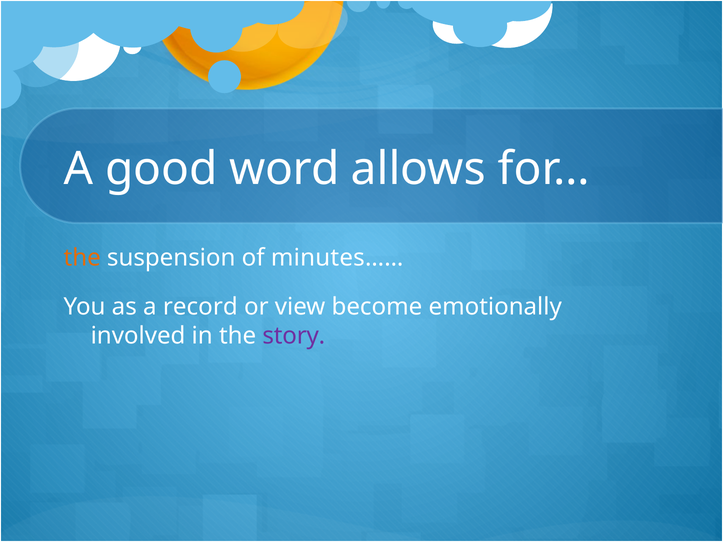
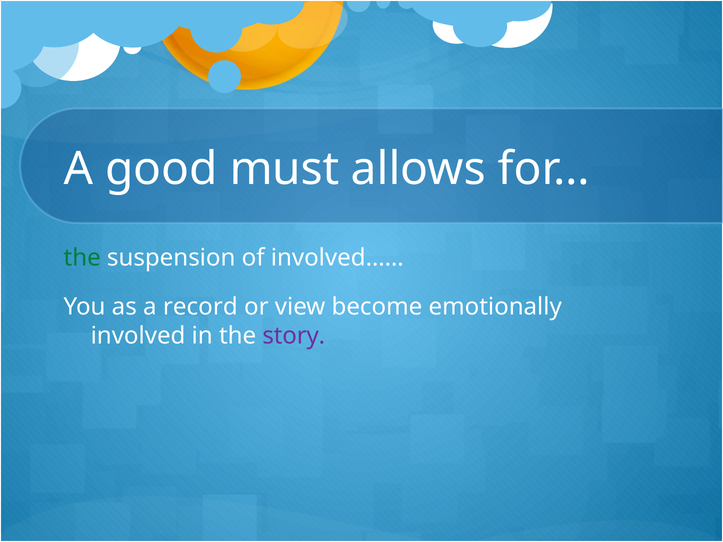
word: word -> must (284, 169)
the colour: orange -> green (82, 258)
minutes……: minutes…… -> involved…… (337, 258)
